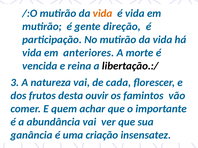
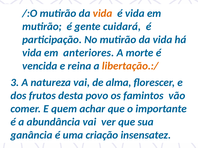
direção: direção -> cuidará (122, 27)
libertação.:/ colour: black -> orange (130, 66)
cada: cada -> alma (119, 83)
ouvir: ouvir -> povo (97, 96)
